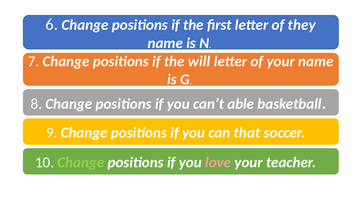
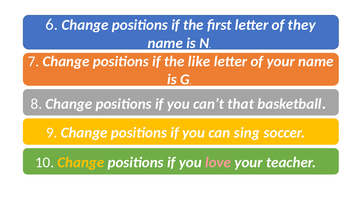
will: will -> like (199, 61)
able: able -> that (241, 104)
that: that -> sing (247, 133)
Change colour: light green -> yellow (81, 162)
